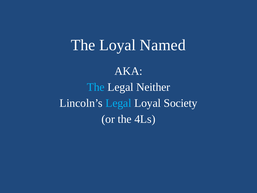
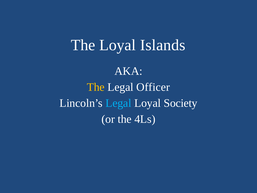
Named: Named -> Islands (163, 45)
The colour: light blue -> yellow (96, 87)
Neither: Neither -> Officer (153, 87)
